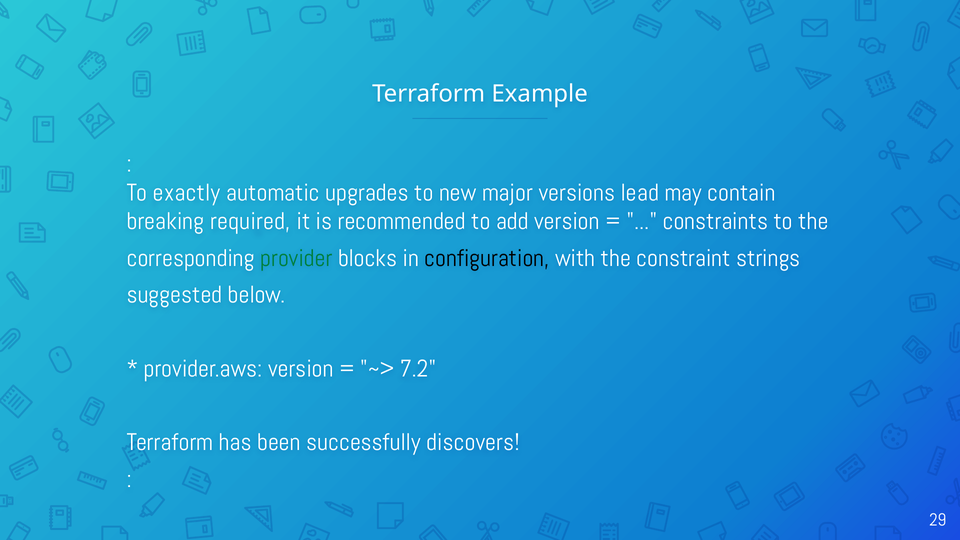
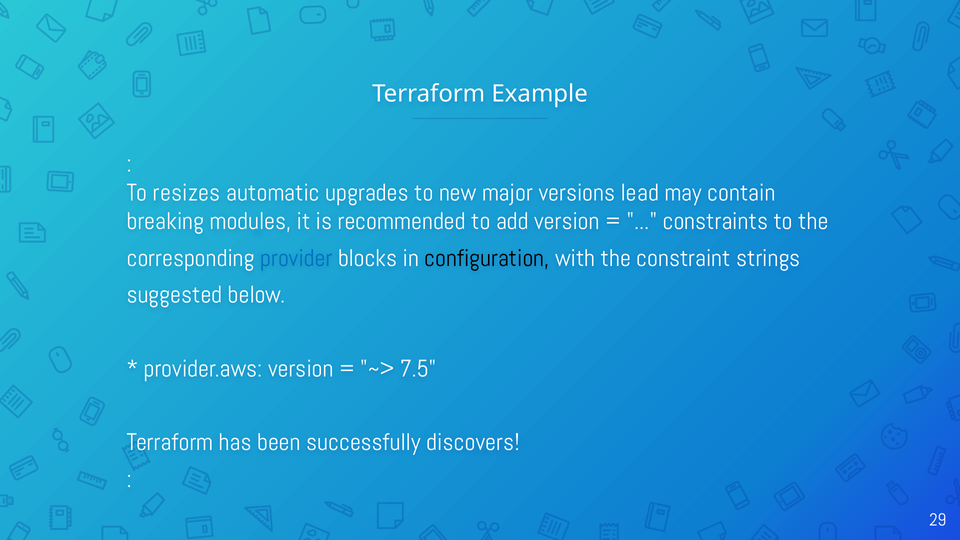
exactly: exactly -> resizes (187, 193)
required: required -> modules (250, 221)
provider colour: green -> blue (296, 258)
7.2: 7.2 -> 7.5 (418, 369)
